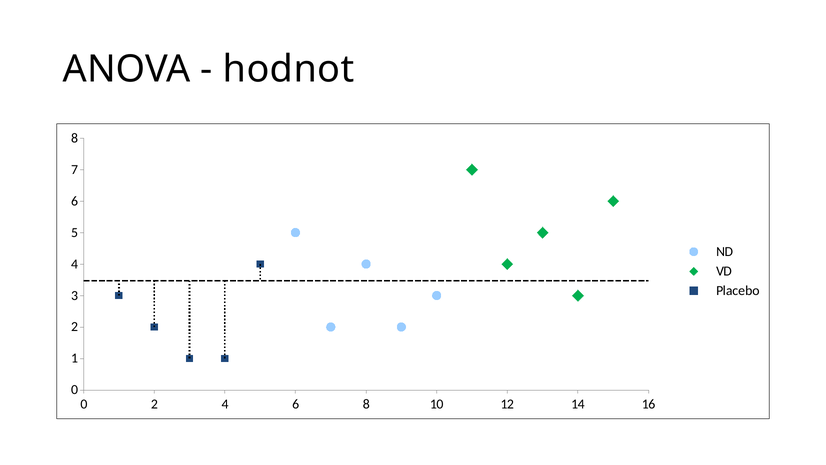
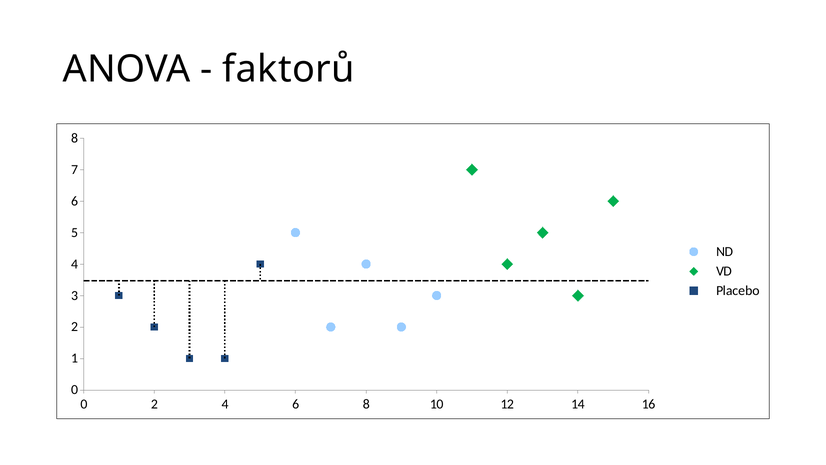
hodnot: hodnot -> faktorů (289, 69)
